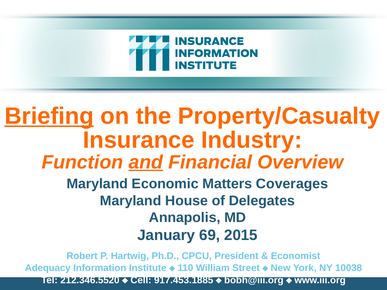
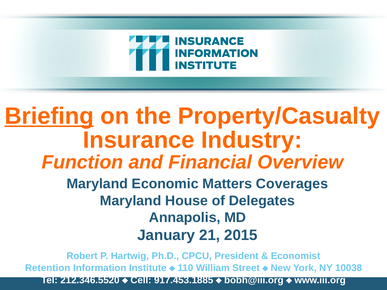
and underline: present -> none (146, 162)
69: 69 -> 21 (210, 235)
Adequacy: Adequacy -> Retention (48, 268)
